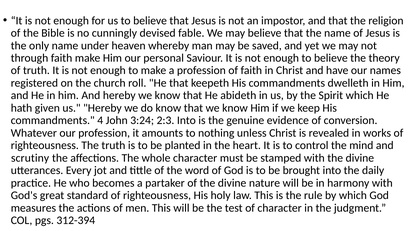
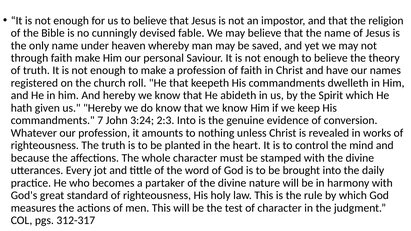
4: 4 -> 7 (100, 121)
scrutiny: scrutiny -> because (30, 158)
312-394: 312-394 -> 312-317 (76, 221)
